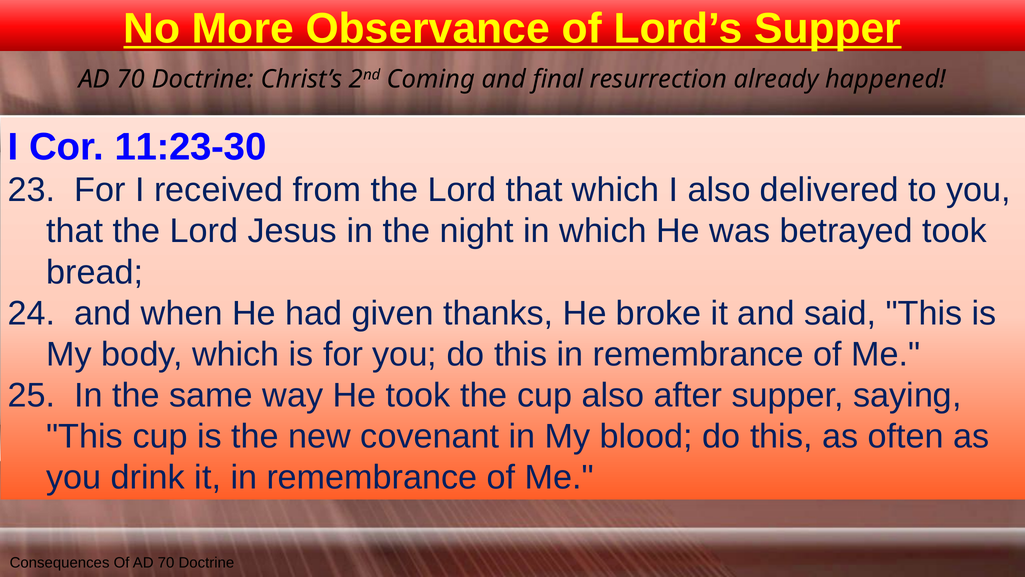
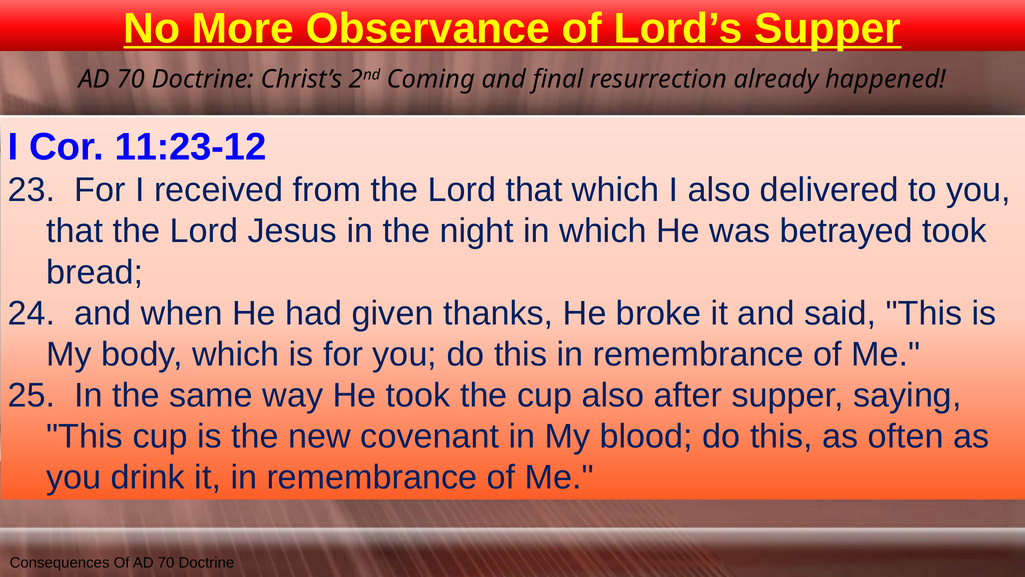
11:23-30: 11:23-30 -> 11:23-12 (190, 147)
